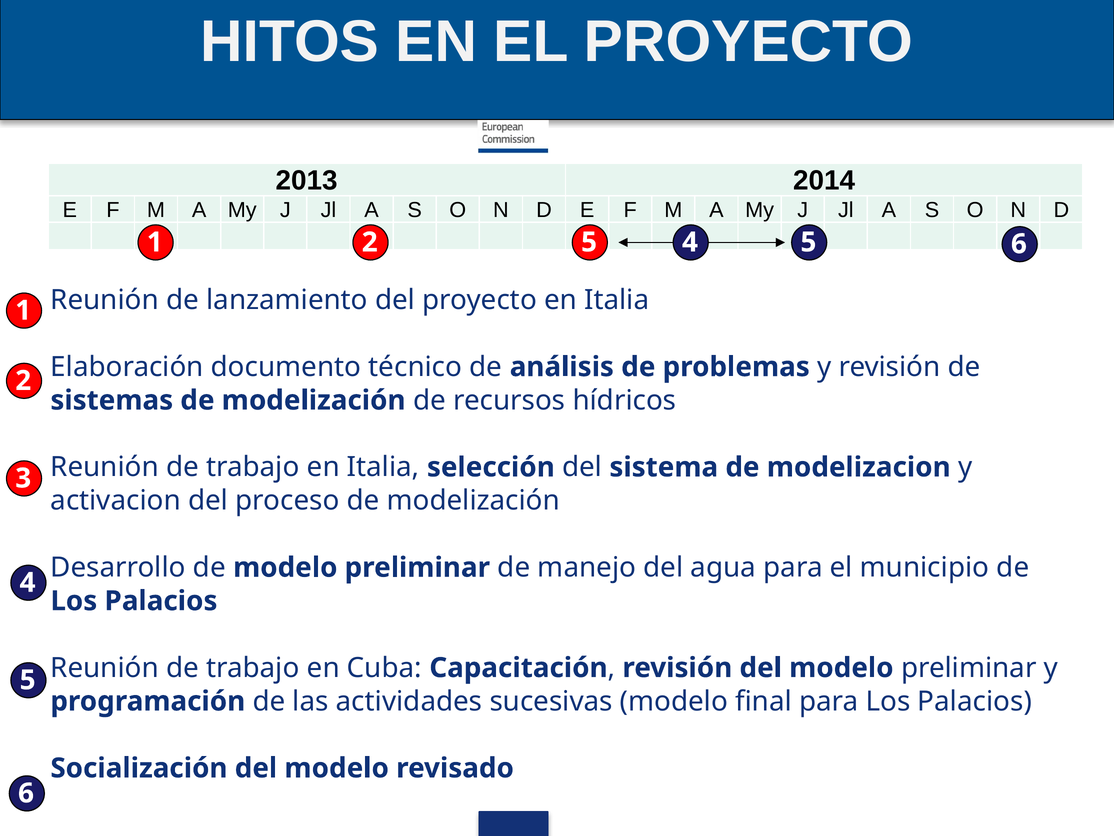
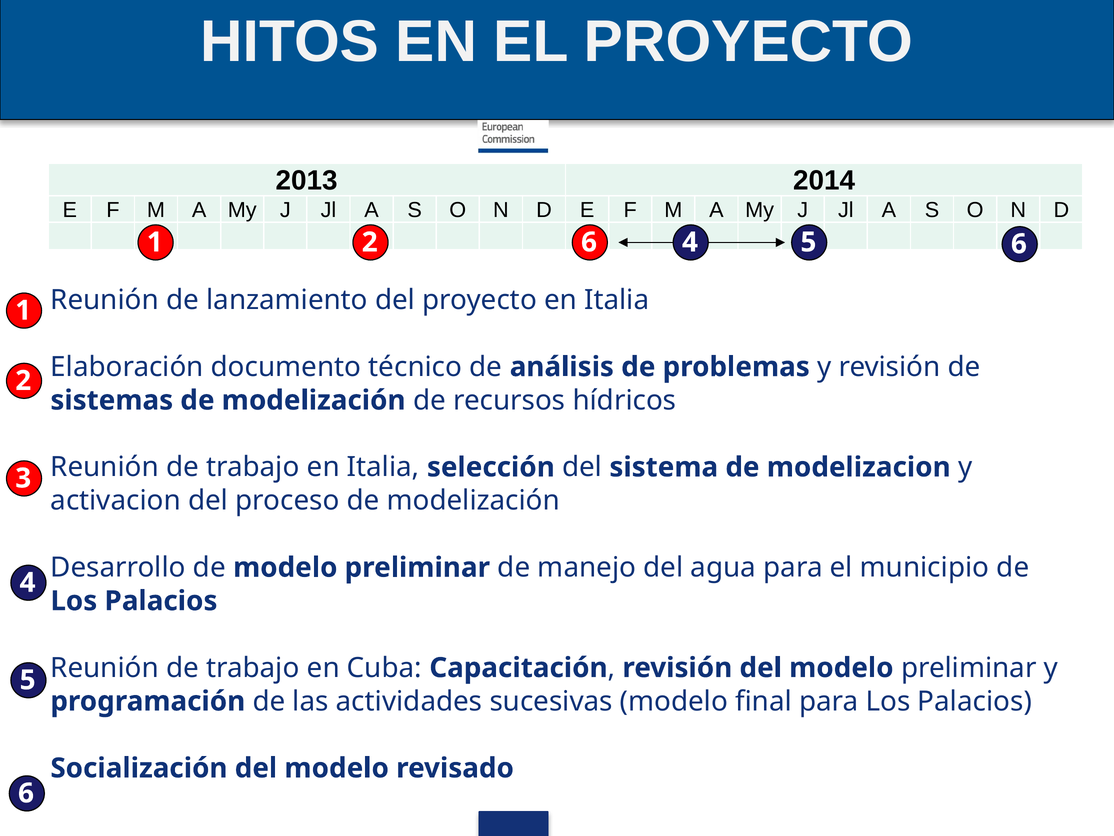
2 5: 5 -> 6 (589, 242)
